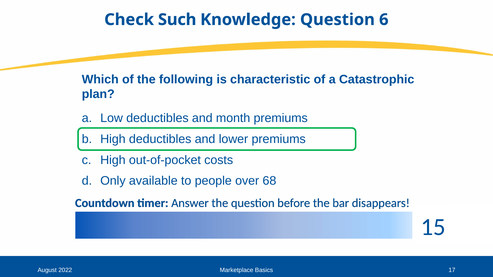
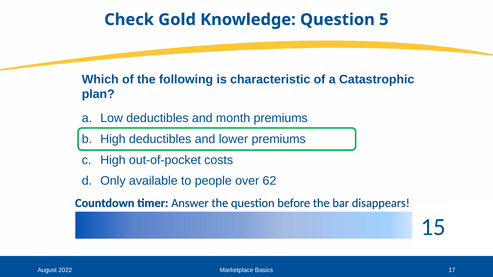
Such: Such -> Gold (177, 20)
6: 6 -> 5 (384, 20)
68: 68 -> 62 (269, 181)
